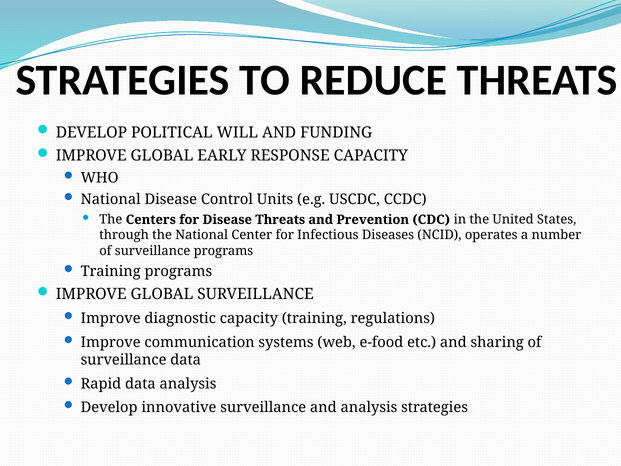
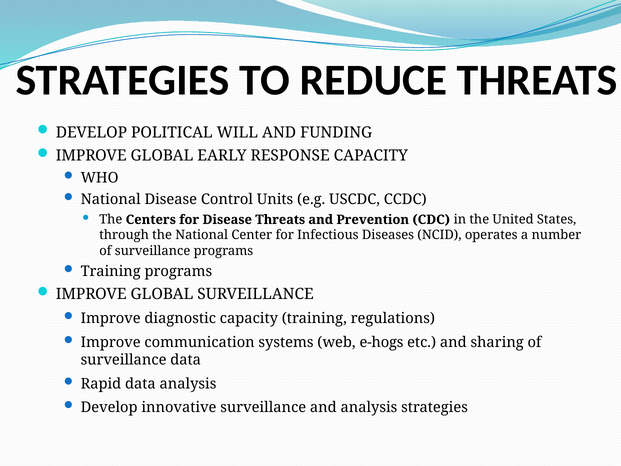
e-food: e-food -> e-hogs (381, 342)
